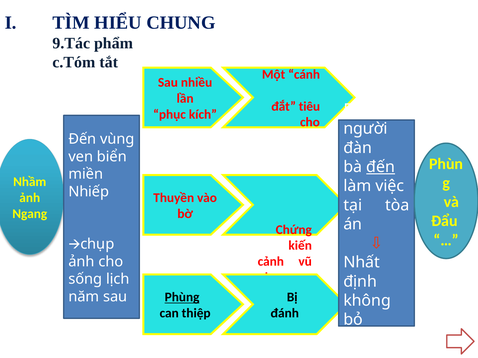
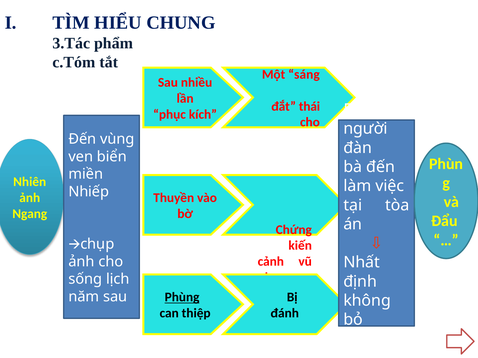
9.Tác: 9.Tác -> 3.Tác (71, 43)
cánh: cánh -> sáng (304, 75)
tiêu: tiêu -> thái (309, 106)
đến underline: present -> none (381, 167)
Nhầm: Nhầm -> Nhiên (30, 182)
